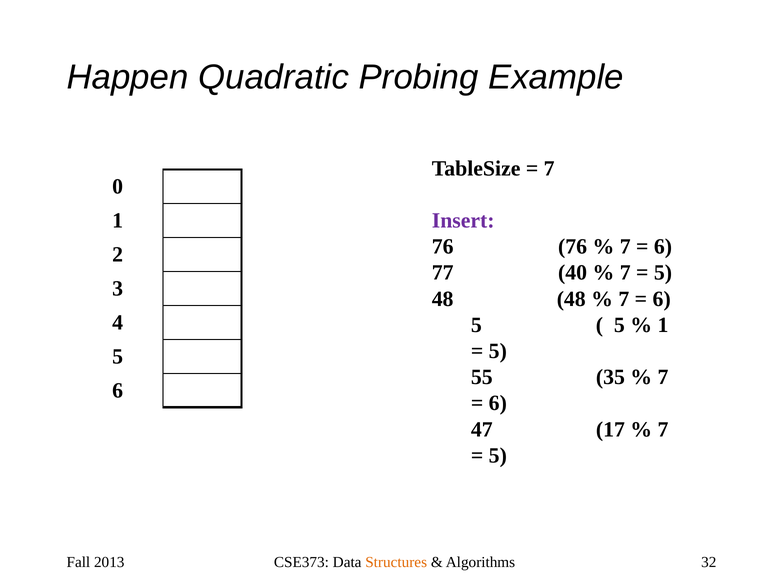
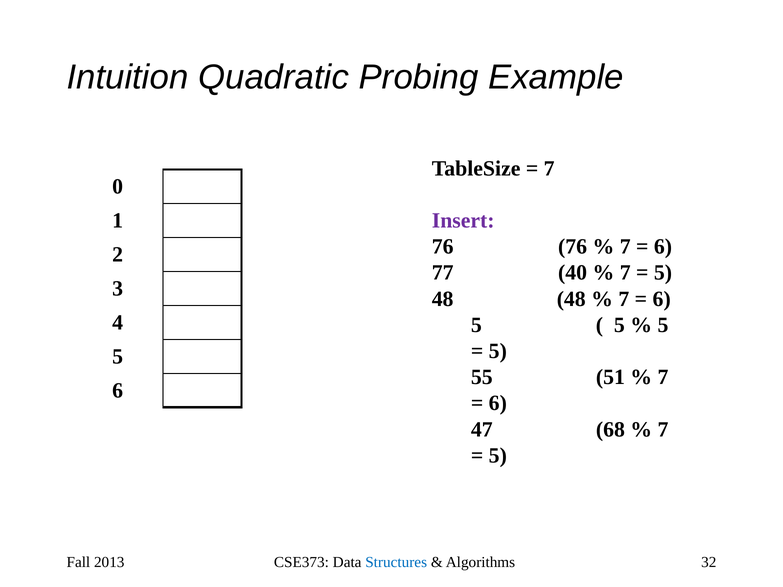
Happen: Happen -> Intuition (127, 77)
1: 1 -> 5 (663, 325)
35: 35 -> 51 (610, 377)
17: 17 -> 68 (610, 430)
Structures colour: orange -> blue (396, 562)
